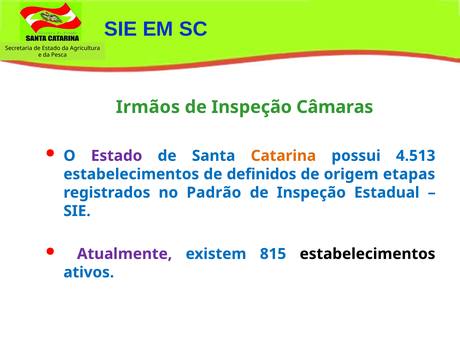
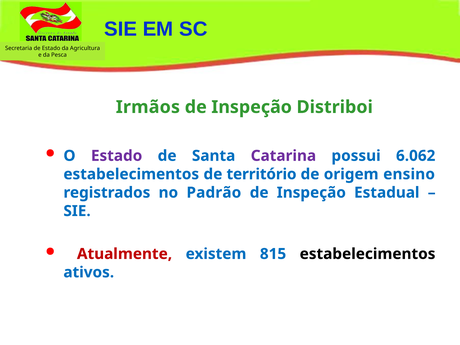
Câmaras: Câmaras -> Distriboi (335, 107)
Catarina colour: orange -> purple (283, 156)
4.513: 4.513 -> 6.062 (416, 156)
definidos: definidos -> território (262, 174)
etapas: etapas -> ensino (409, 174)
Atualmente colour: purple -> red (125, 254)
